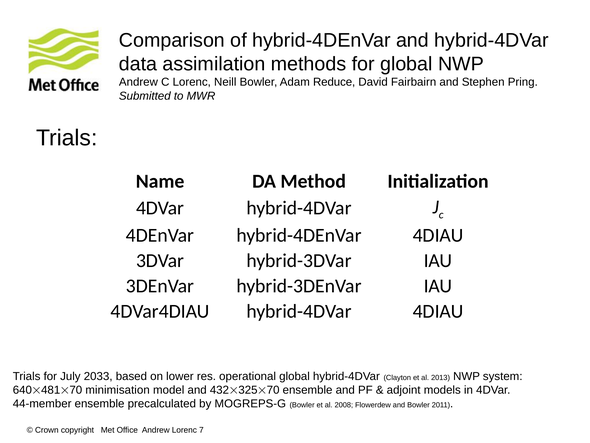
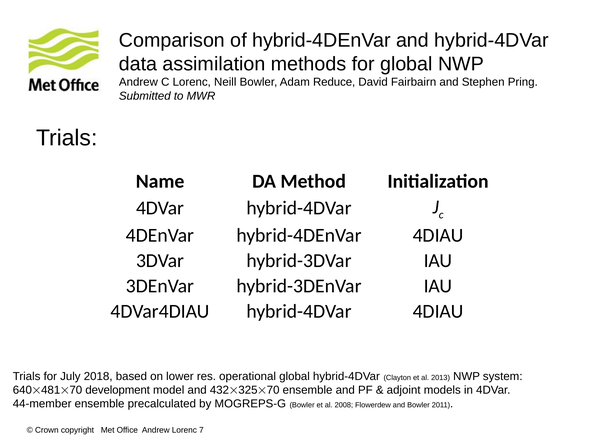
2033: 2033 -> 2018 (98, 376)
minimisation: minimisation -> development (118, 390)
